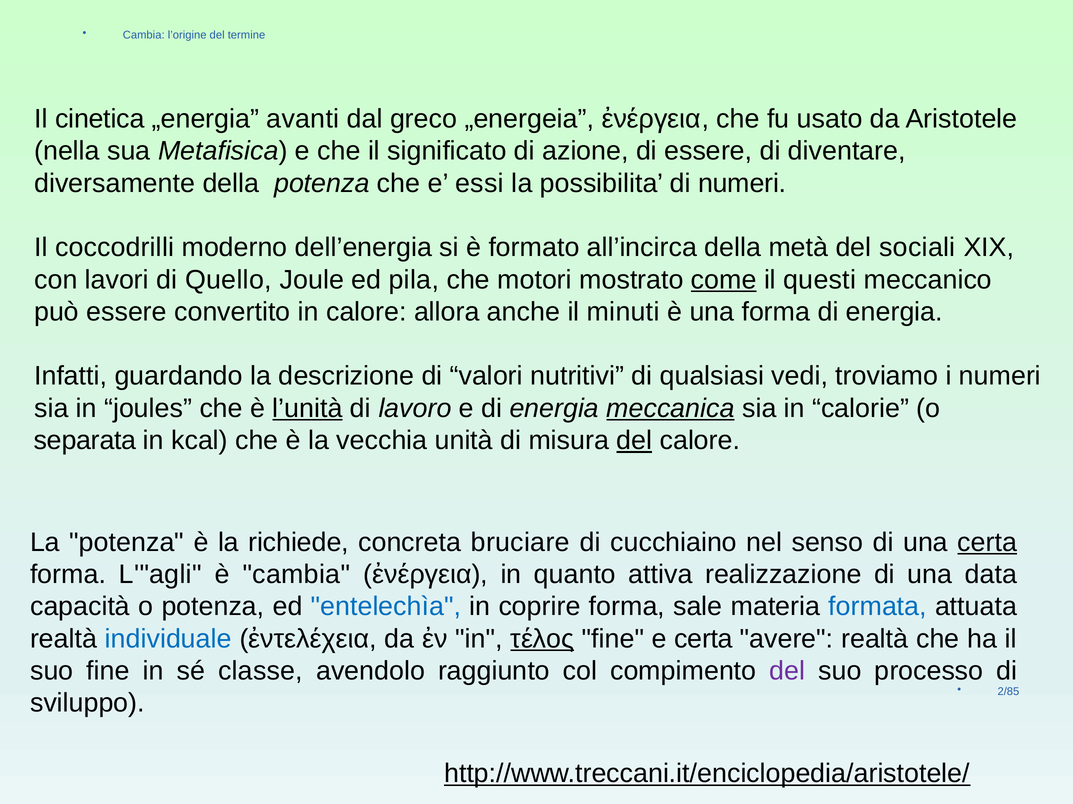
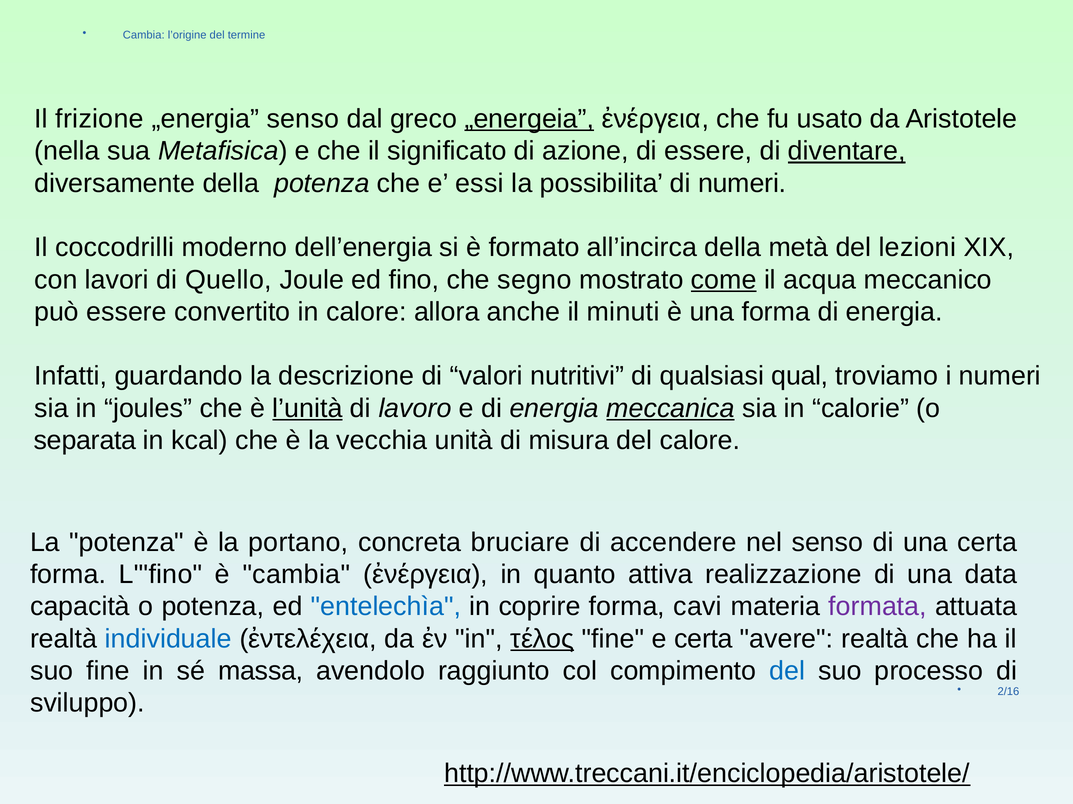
cinetica: cinetica -> frizione (100, 119)
„energia avanti: avanti -> senso (303, 119)
„energeia underline: none -> present (529, 119)
diventare underline: none -> present (847, 151)
sociali: sociali -> lezioni (917, 248)
pila: pila -> fino (414, 280)
motori: motori -> segno (534, 280)
questi: questi -> acqua (820, 280)
vedi: vedi -> qual (800, 376)
del underline: present -> none (634, 441)
richiede: richiede -> portano (298, 543)
cucchiaino: cucchiaino -> accendere (674, 543)
certa underline: present -> none (987, 543)
L'"agli: L'"agli -> L'"fino (160, 575)
sale: sale -> cavi (698, 607)
formata colour: blue -> purple (878, 607)
classe: classe -> massa (261, 671)
del colour: purple -> blue (787, 671)
2/85: 2/85 -> 2/16 (1008, 692)
